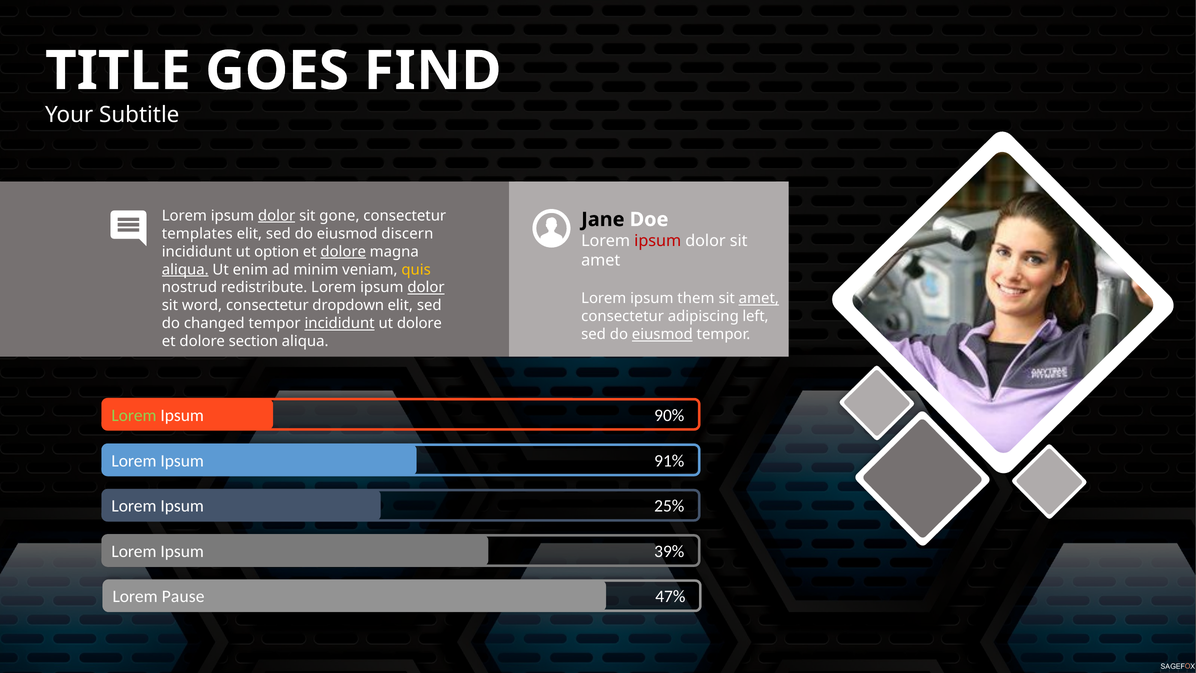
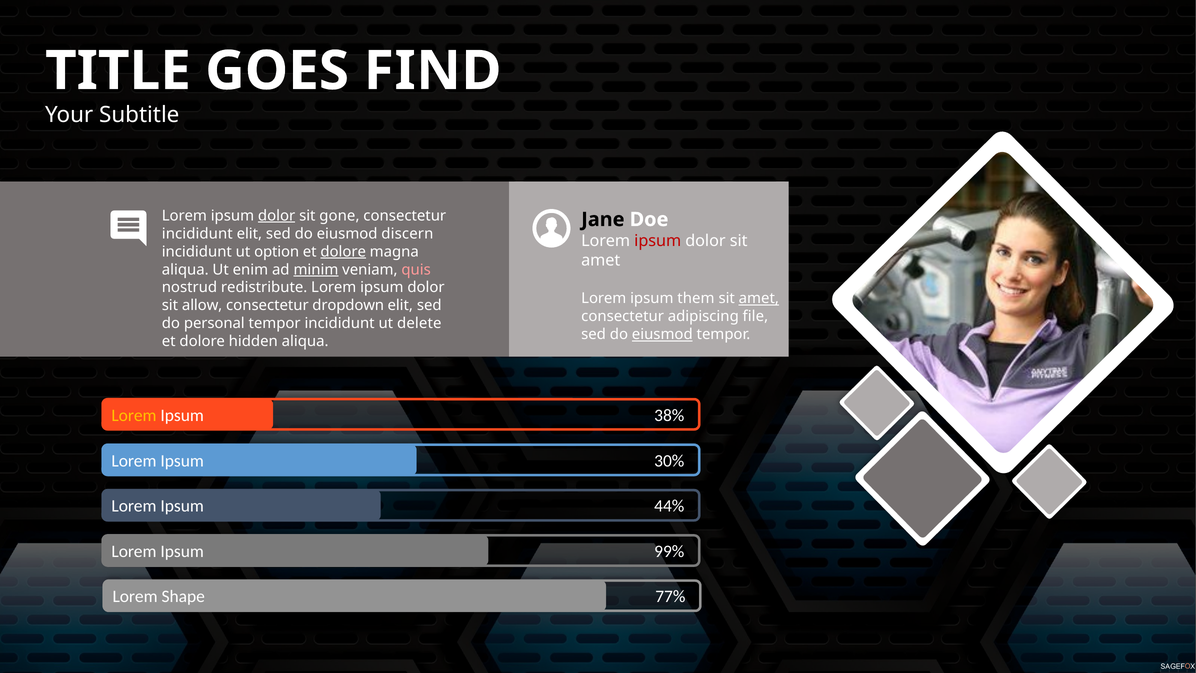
templates: templates -> incididunt (197, 234)
aliqua underline: present -> none (185, 269)
minim underline: none -> present (316, 269)
quis colour: yellow -> pink (416, 269)
dolor underline: present -> none (426, 287)
word: word -> allow (202, 305)
left: left -> file (755, 316)
changed: changed -> personal (214, 323)
incididunt underline: present -> none (340, 323)
ut dolore: dolore -> delete (419, 323)
section: section -> hidden (253, 341)
Lorem colour: light green -> yellow (134, 415)
90%: 90% -> 38% (669, 415)
91%: 91% -> 30% (669, 461)
25%: 25% -> 44% (669, 506)
39%: 39% -> 99% (669, 551)
Pause: Pause -> Shape (183, 596)
47%: 47% -> 77% (670, 596)
